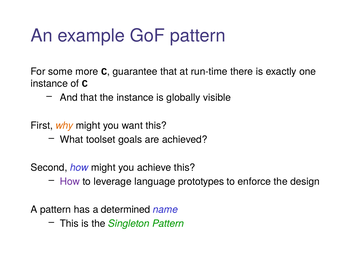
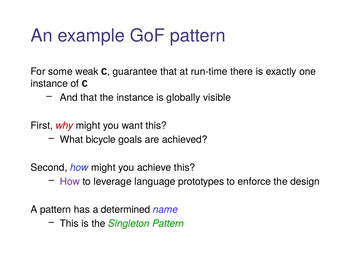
more: more -> weak (87, 72)
why colour: orange -> red (64, 126)
toolset: toolset -> bicycle (101, 140)
